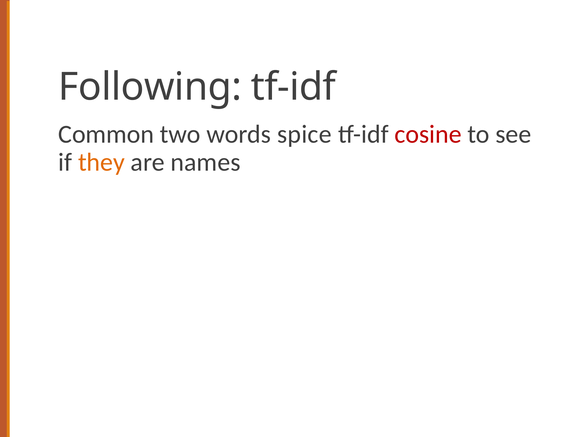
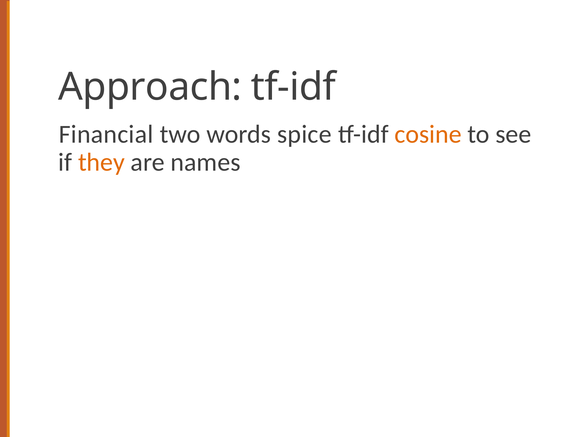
Following: Following -> Approach (150, 87)
Common: Common -> Financial (106, 134)
cosine colour: red -> orange (428, 134)
